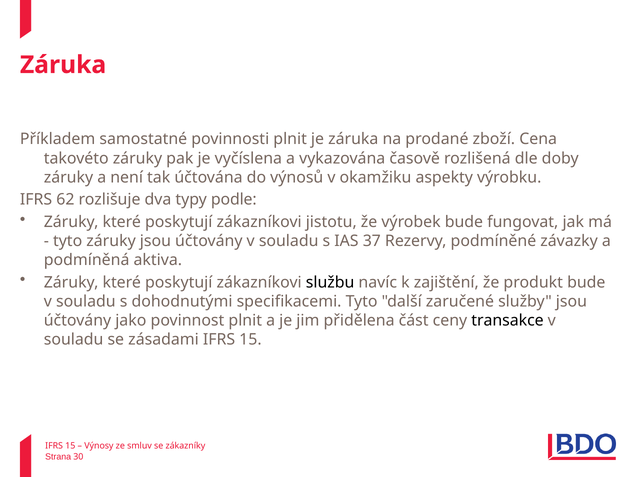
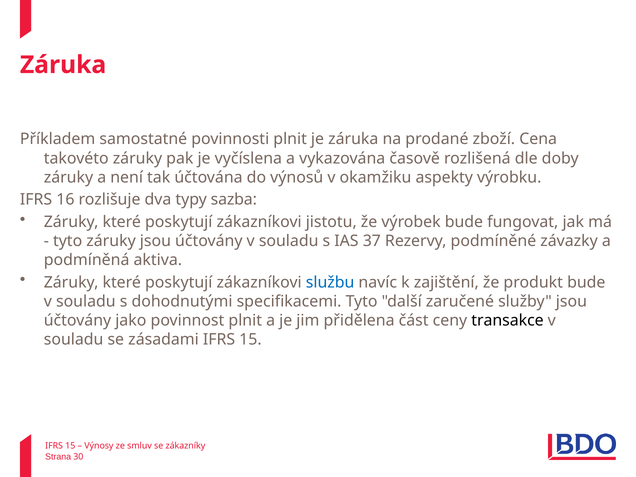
62: 62 -> 16 (65, 200)
podle: podle -> sazba (234, 200)
službu colour: black -> blue (330, 282)
